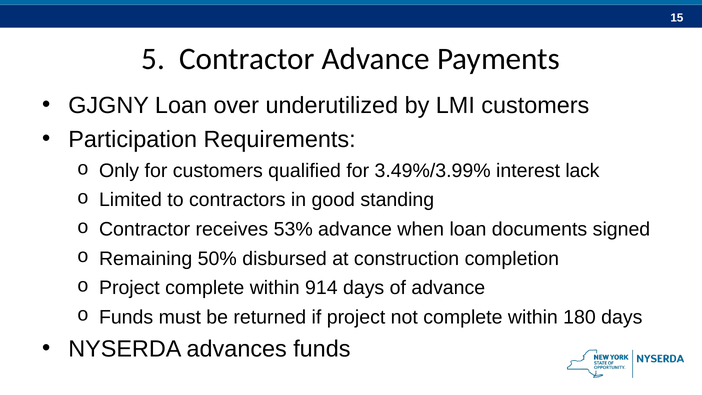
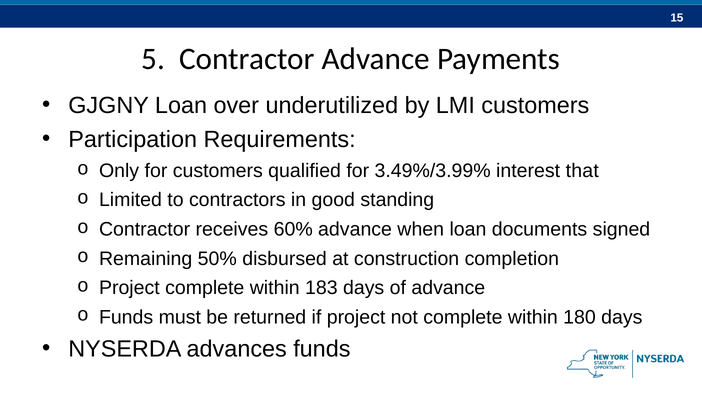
lack: lack -> that (582, 171)
53%: 53% -> 60% (293, 229)
914: 914 -> 183 (321, 288)
